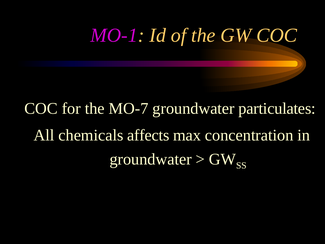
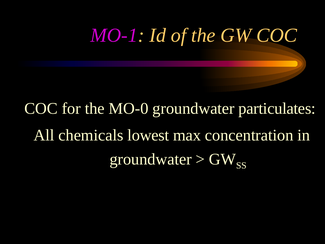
MO-7: MO-7 -> MO-0 (129, 109)
affects: affects -> lowest (148, 135)
